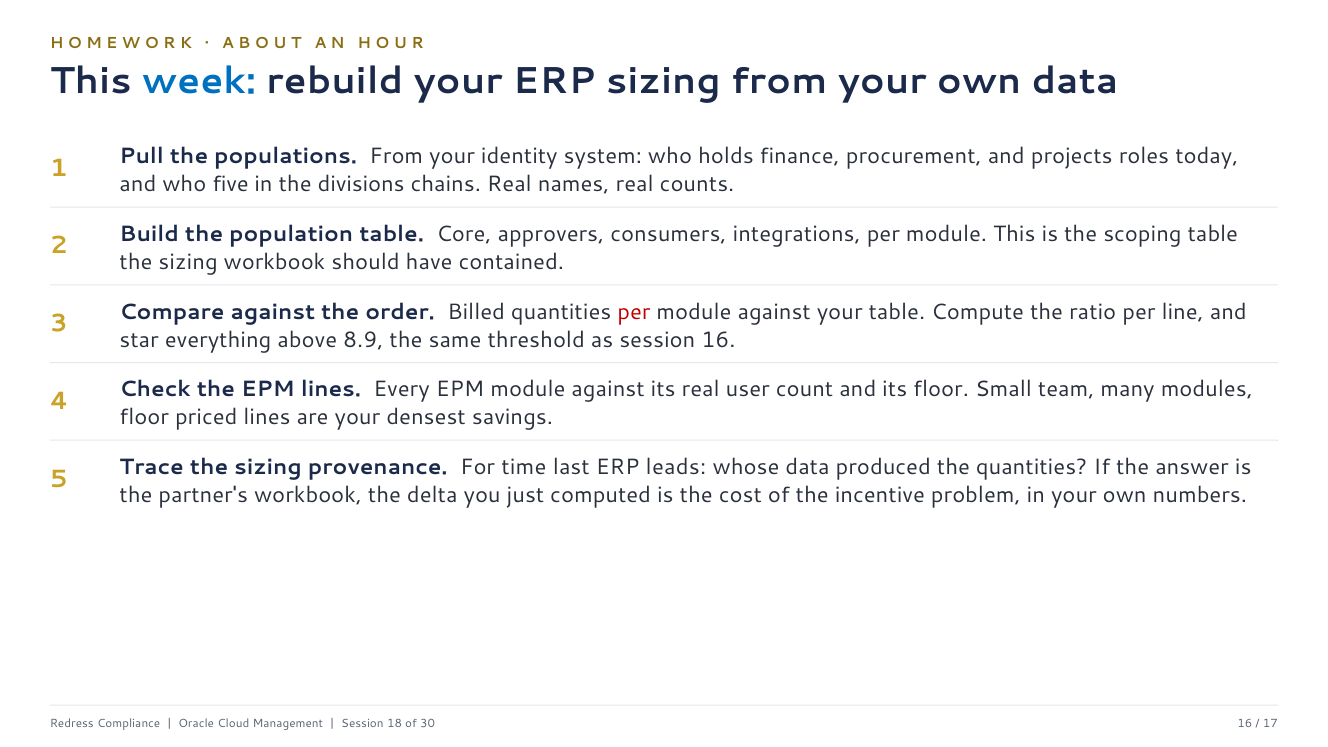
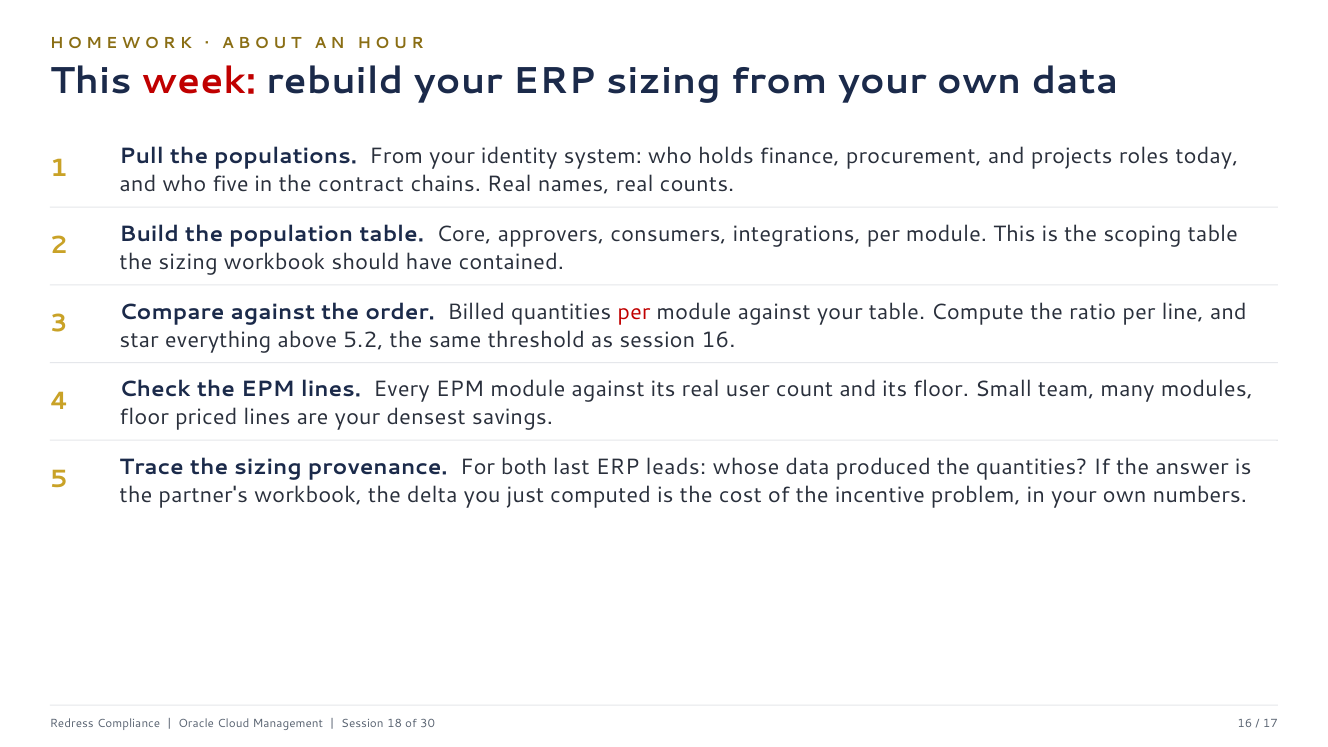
week colour: blue -> red (199, 81)
divisions: divisions -> contract (361, 184)
8.9: 8.9 -> 5.2 (363, 340)
time: time -> both (524, 467)
